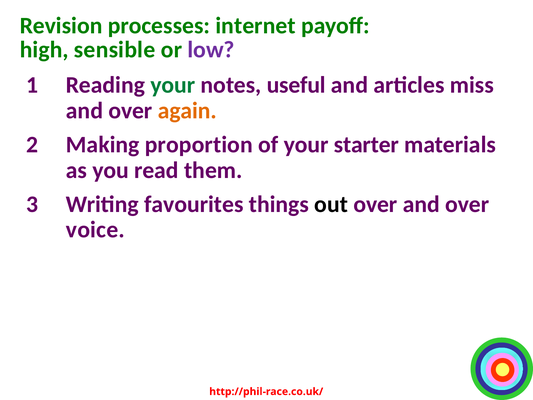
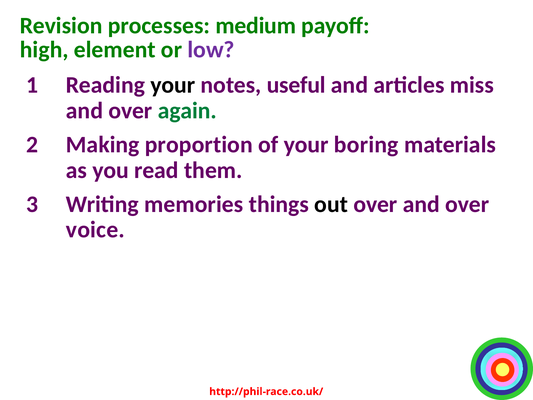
internet: internet -> medium (256, 26)
sensible: sensible -> element (115, 50)
your colour: green -> black (173, 85)
again colour: orange -> green (187, 111)
starter: starter -> boring (366, 145)
favourites: favourites -> memories (194, 204)
